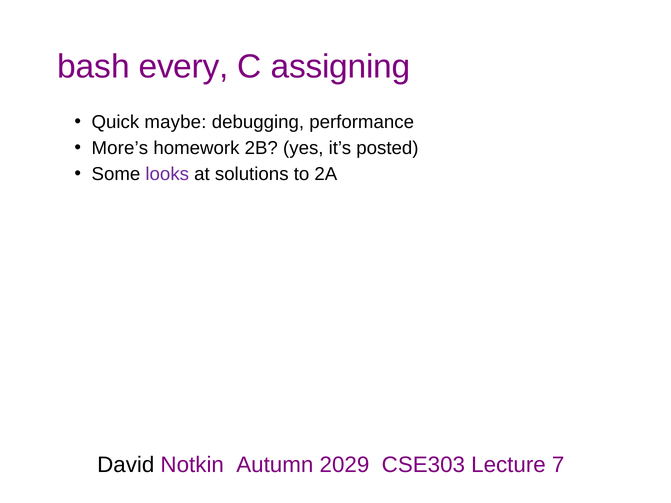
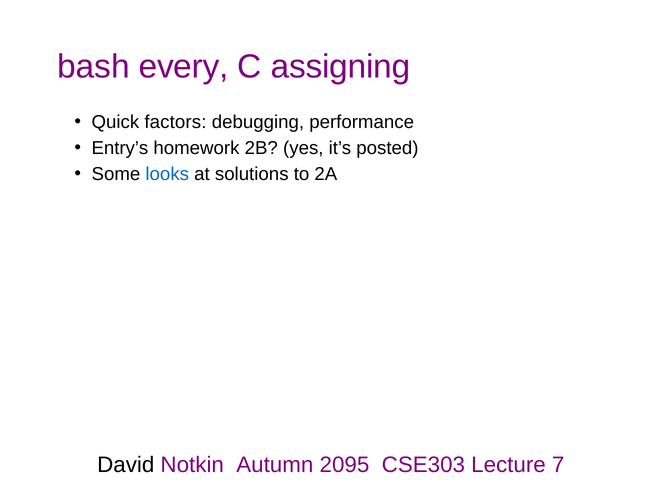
maybe: maybe -> factors (175, 122)
More’s: More’s -> Entry’s (120, 148)
looks colour: purple -> blue (167, 174)
2029: 2029 -> 2095 (344, 465)
